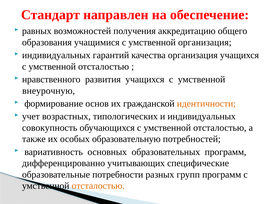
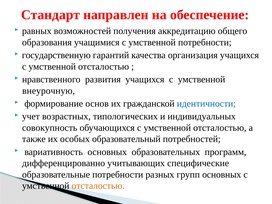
умственной организация: организация -> потребности (205, 42)
индивидуальных: индивидуальных -> государственную (56, 55)
идентичности colour: orange -> blue (206, 104)
образовательную: образовательную -> образовательный (126, 139)
групп программ: программ -> основных (222, 175)
